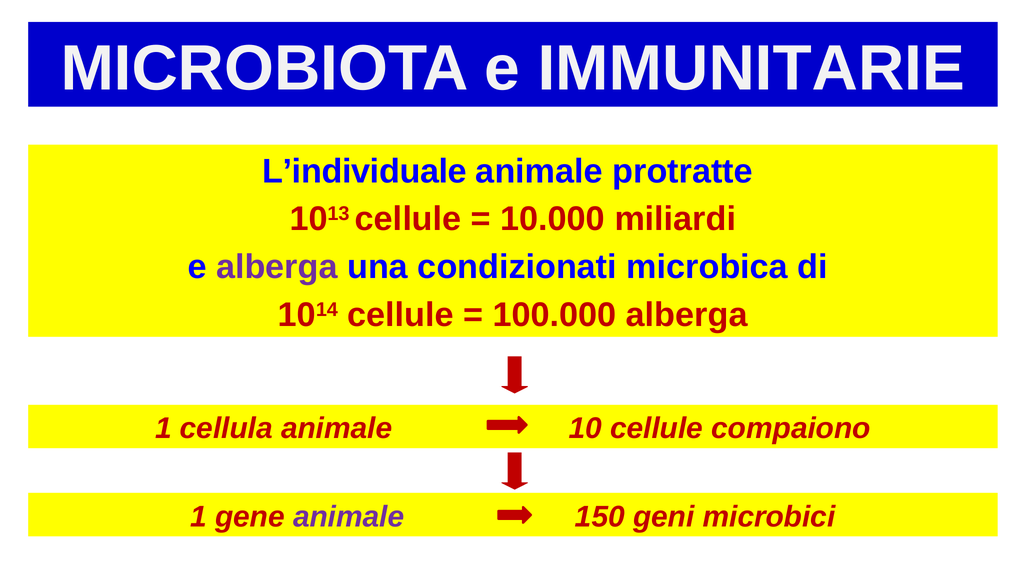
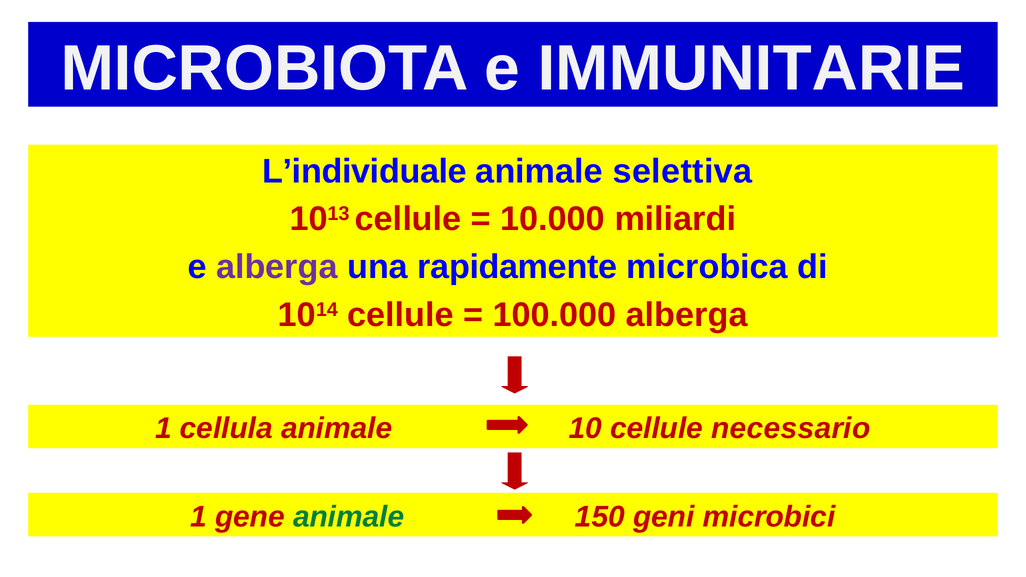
protratte: protratte -> selettiva (682, 171)
condizionati: condizionati -> rapidamente (517, 267)
compaiono: compaiono -> necessario (791, 429)
animale colour: purple -> green (349, 517)
